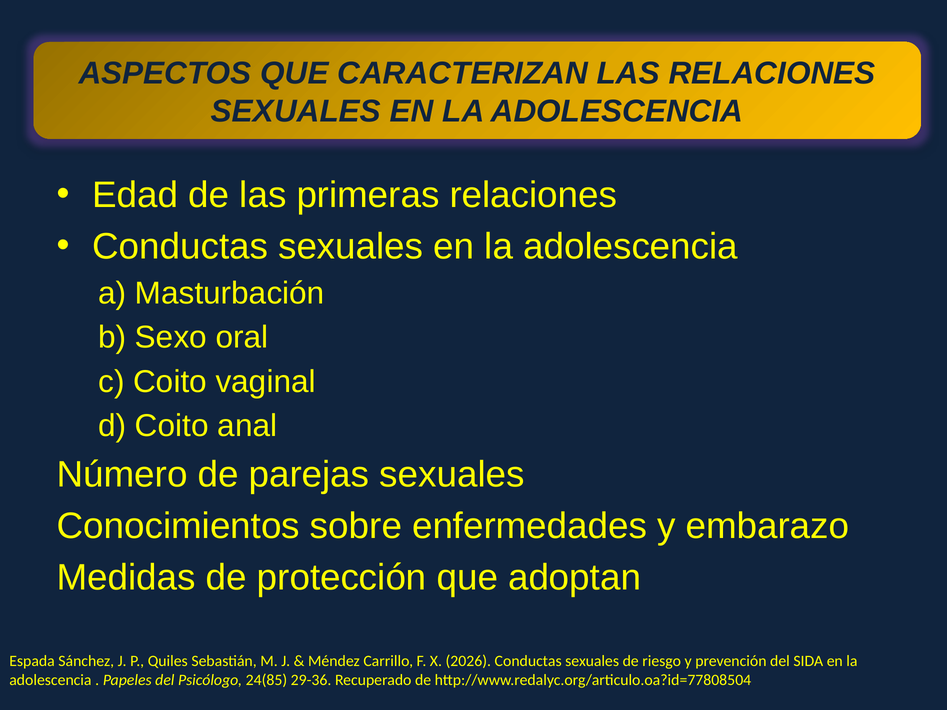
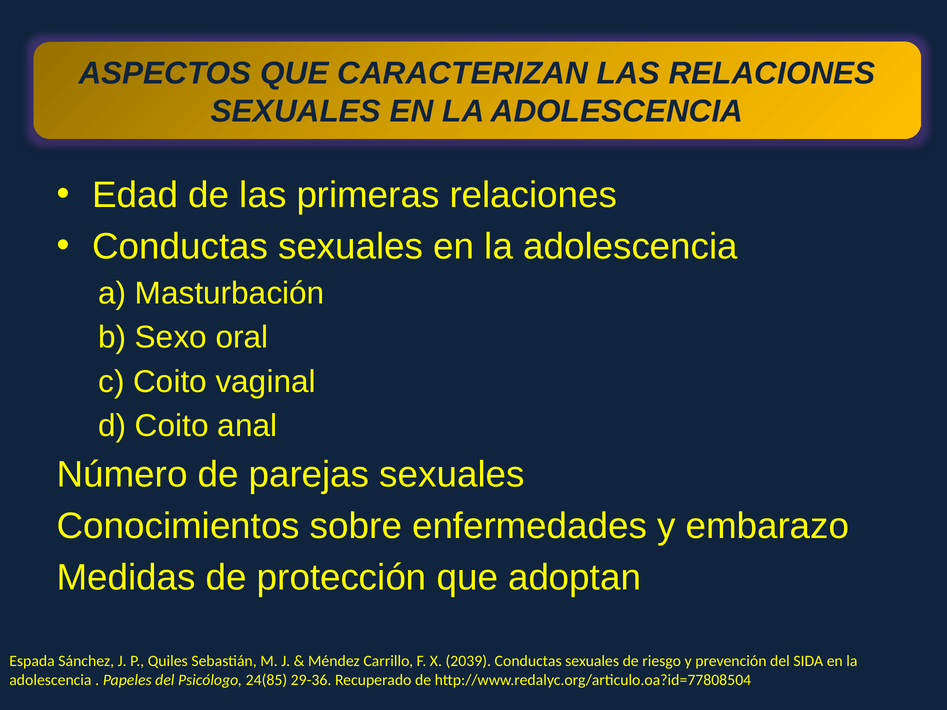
2026: 2026 -> 2039 (468, 661)
